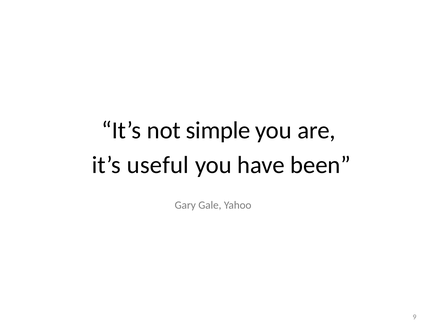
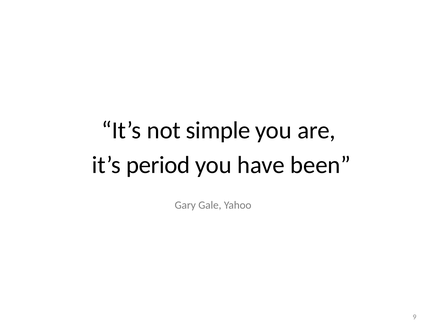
useful: useful -> period (158, 165)
